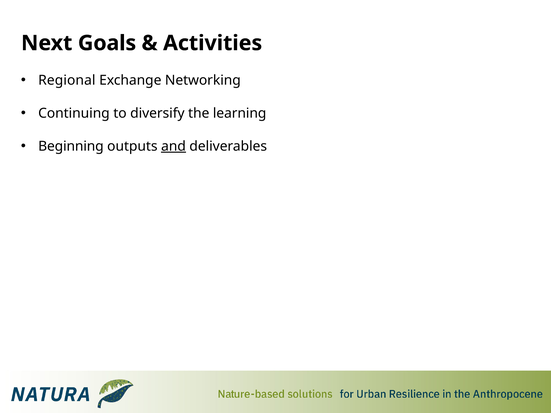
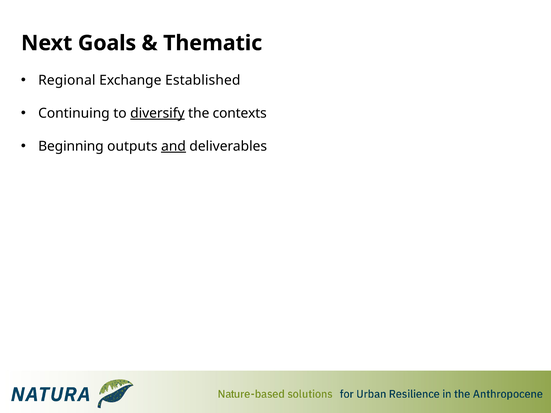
Activities: Activities -> Thematic (213, 43)
Networking: Networking -> Established (203, 80)
diversify underline: none -> present (157, 113)
learning: learning -> contexts (240, 113)
